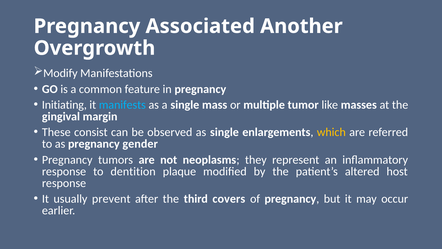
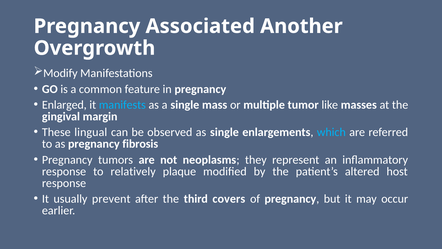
Initiating: Initiating -> Enlarged (64, 105)
consist: consist -> lingual (91, 132)
which colour: yellow -> light blue (331, 132)
gender: gender -> fibrosis (140, 144)
dentition: dentition -> relatively (133, 171)
